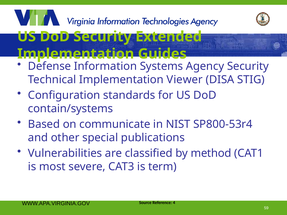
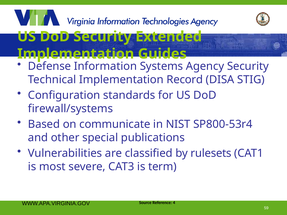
Viewer: Viewer -> Record (185, 80)
contain/systems: contain/systems -> firewall/systems (70, 109)
method: method -> rulesets (211, 153)
